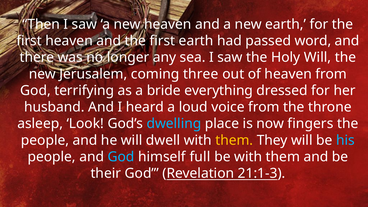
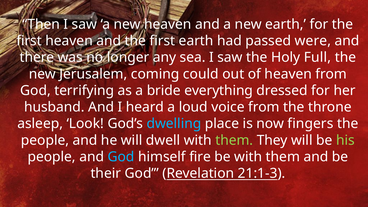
word: word -> were (313, 41)
Holy Will: Will -> Full (317, 57)
three: three -> could (201, 74)
them colour: yellow -> light green (234, 140)
his colour: light blue -> light green (345, 140)
full: full -> fire (200, 157)
